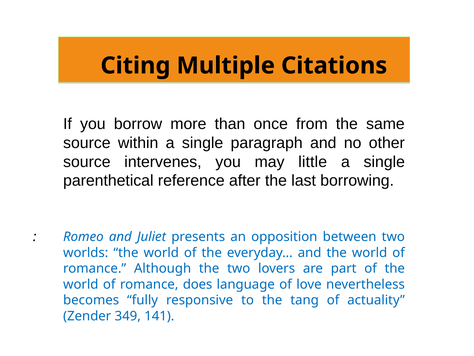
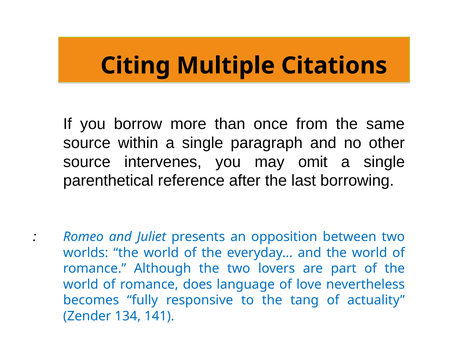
little: little -> omit (313, 162)
349: 349 -> 134 (128, 316)
